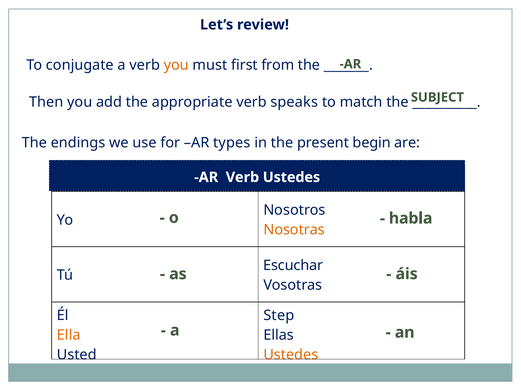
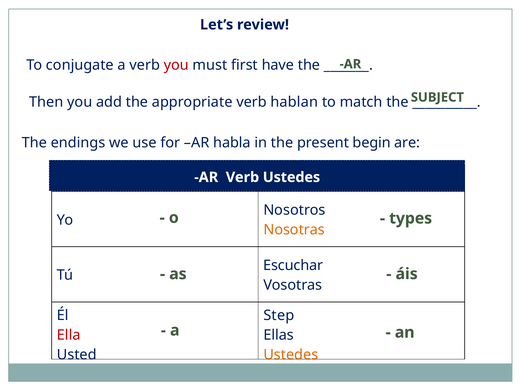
you colour: orange -> red (176, 65)
from: from -> have (278, 65)
speaks: speaks -> hablan (294, 102)
types: types -> habla (232, 143)
habla: habla -> types (411, 219)
Ella colour: orange -> red (69, 336)
